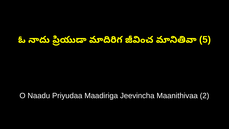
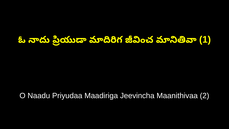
5: 5 -> 1 (205, 40)
